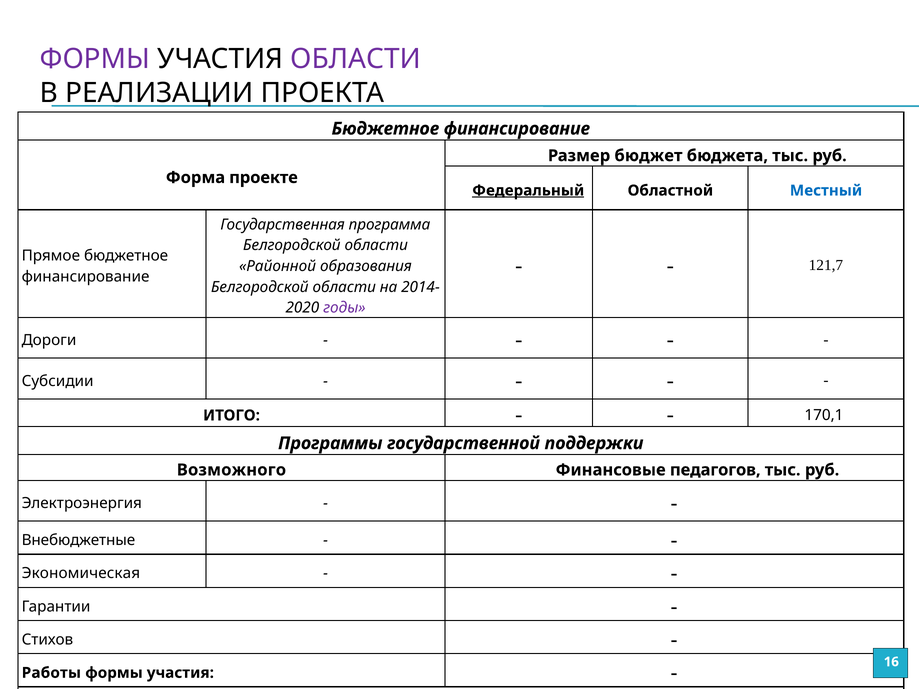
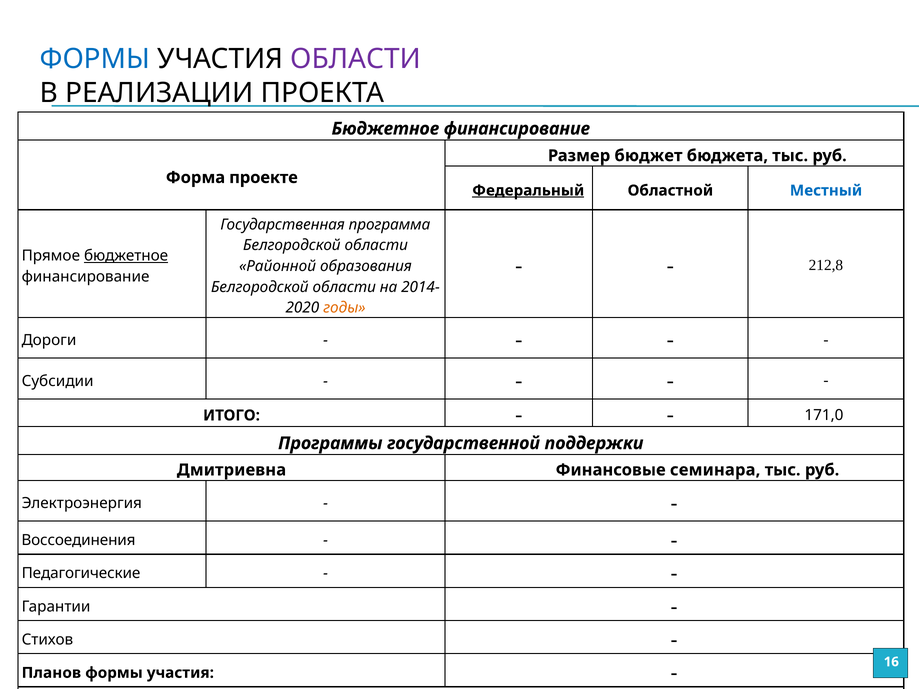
ФОРМЫ colour: purple -> blue (95, 59)
бюджетное underline: none -> present (126, 256)
121,7: 121,7 -> 212,8 (826, 265)
годы colour: purple -> orange (344, 308)
170,1: 170,1 -> 171,0 (824, 416)
Возможного: Возможного -> Дмитриевна (231, 470)
педагогов: педагогов -> семинара (715, 470)
Внебюджетные: Внебюджетные -> Воссоединения (78, 540)
Экономическая: Экономическая -> Педагогические (81, 574)
Работы: Работы -> Планов (51, 673)
